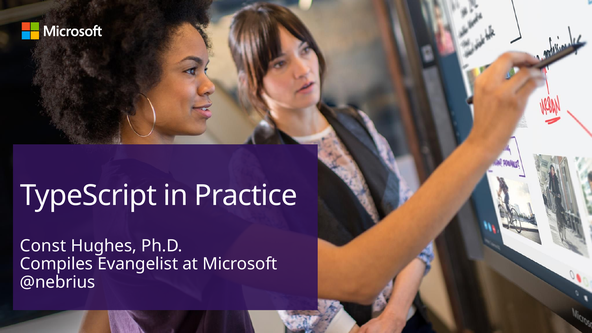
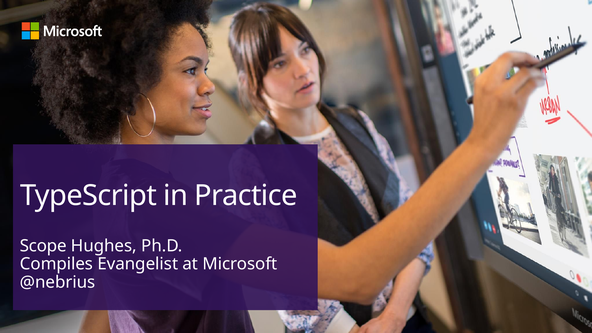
Const: Const -> Scope (43, 246)
